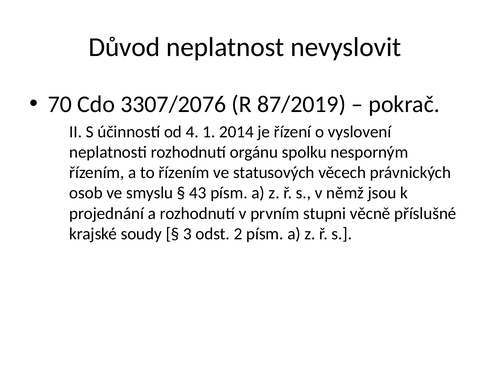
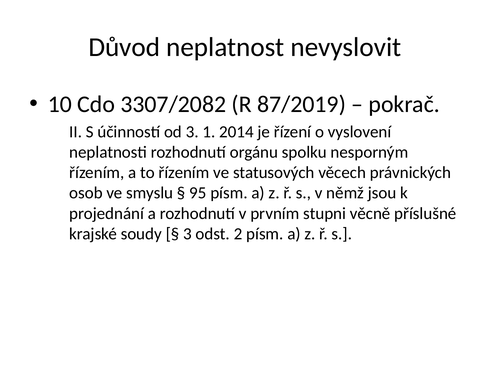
70: 70 -> 10 (60, 104)
3307/2076: 3307/2076 -> 3307/2082 (173, 104)
od 4: 4 -> 3 (192, 132)
43: 43 -> 95 (198, 193)
